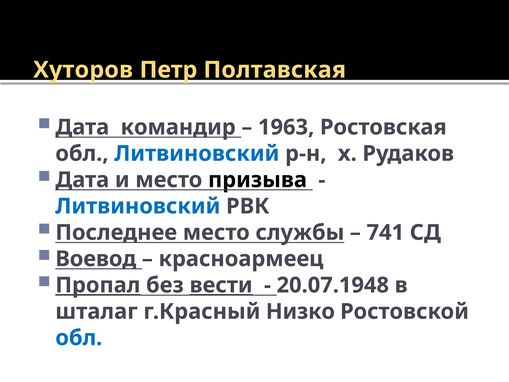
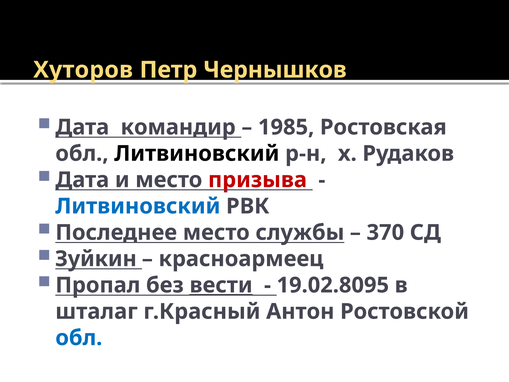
Полтавская: Полтавская -> Чернышков (275, 70)
1963: 1963 -> 1985 (286, 127)
Литвиновский colour: blue -> black (197, 153)
призыва colour: black -> red (257, 180)
741: 741 -> 370 (385, 232)
Воевод: Воевод -> Зуйкин (96, 259)
Пропал underline: present -> none (98, 285)
20.07.1948: 20.07.1948 -> 19.02.8095 (333, 285)
Низко: Низко -> Антон (300, 311)
